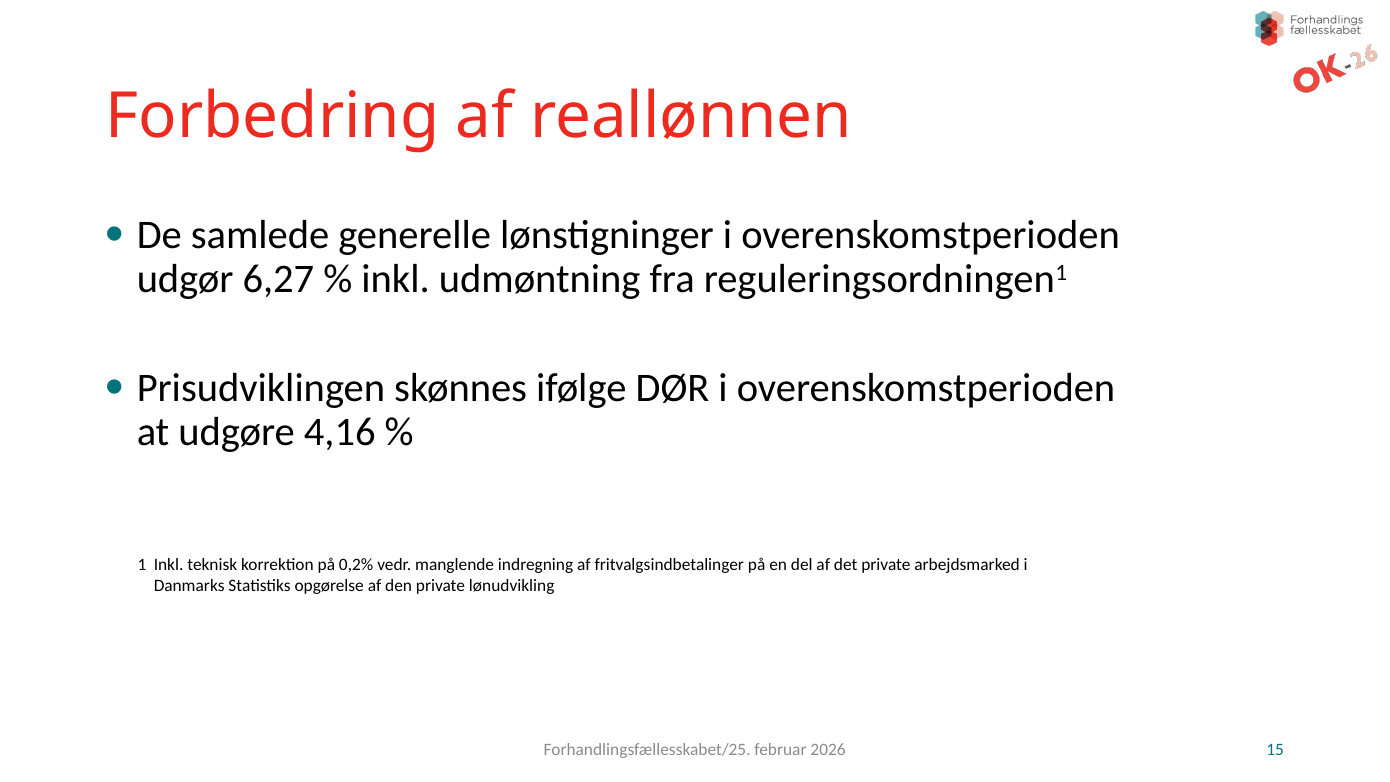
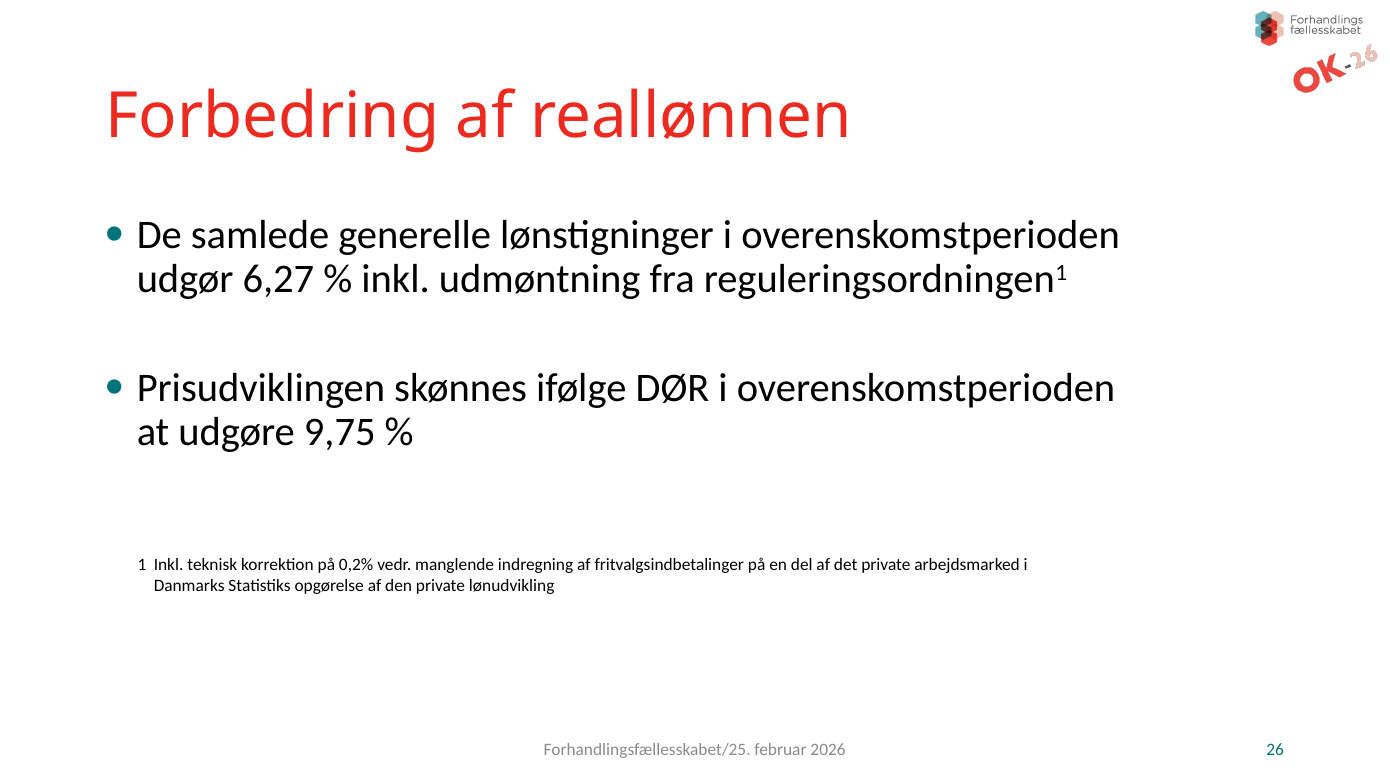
4,16: 4,16 -> 9,75 (340, 432)
15: 15 -> 26 (1275, 750)
